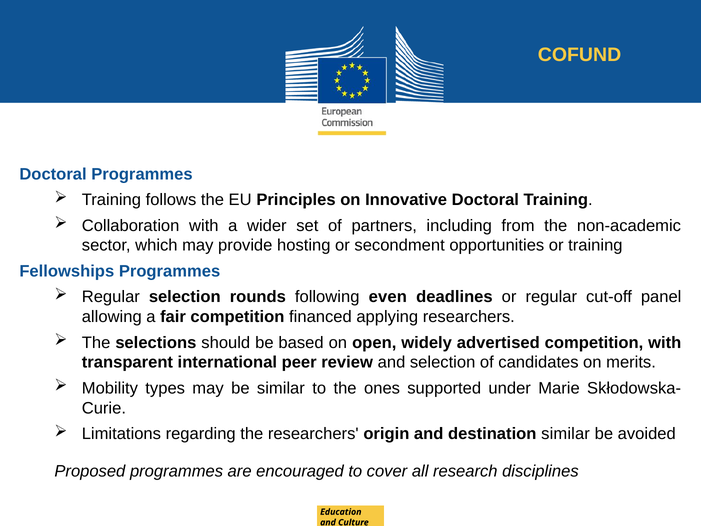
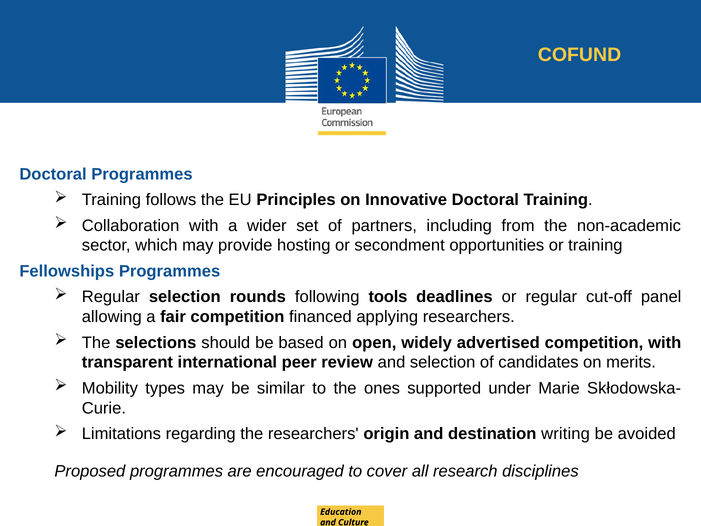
even: even -> tools (388, 297)
destination similar: similar -> writing (566, 434)
